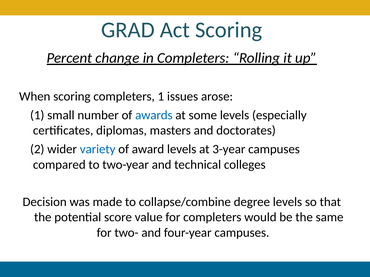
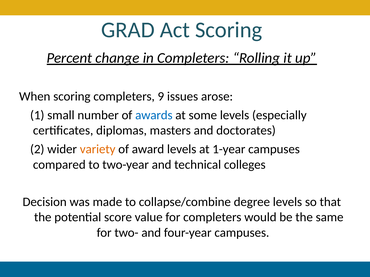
completers 1: 1 -> 9 (161, 97)
variety colour: blue -> orange (98, 149)
3-year: 3-year -> 1-year (229, 149)
